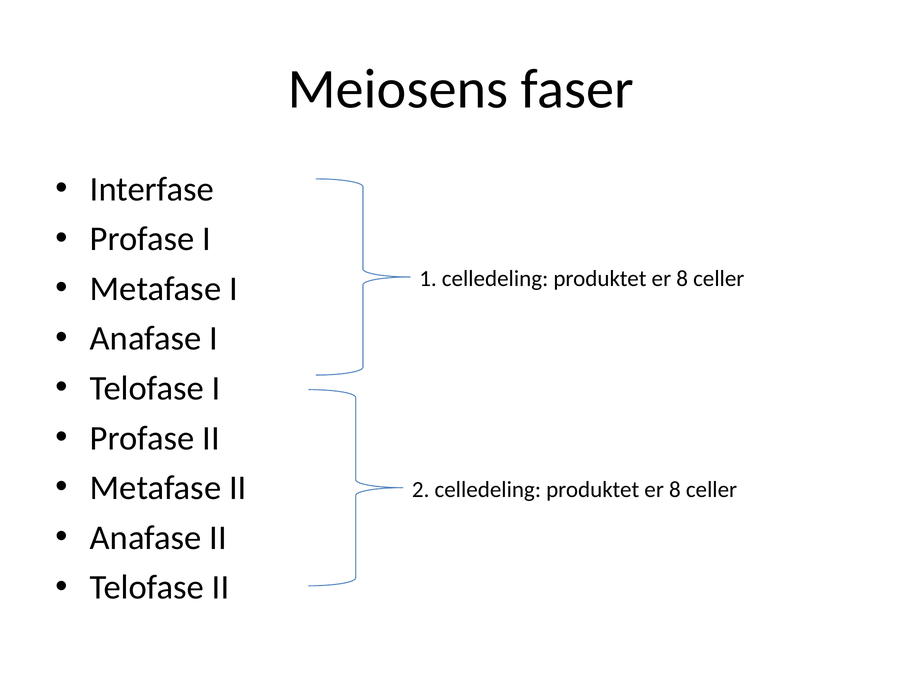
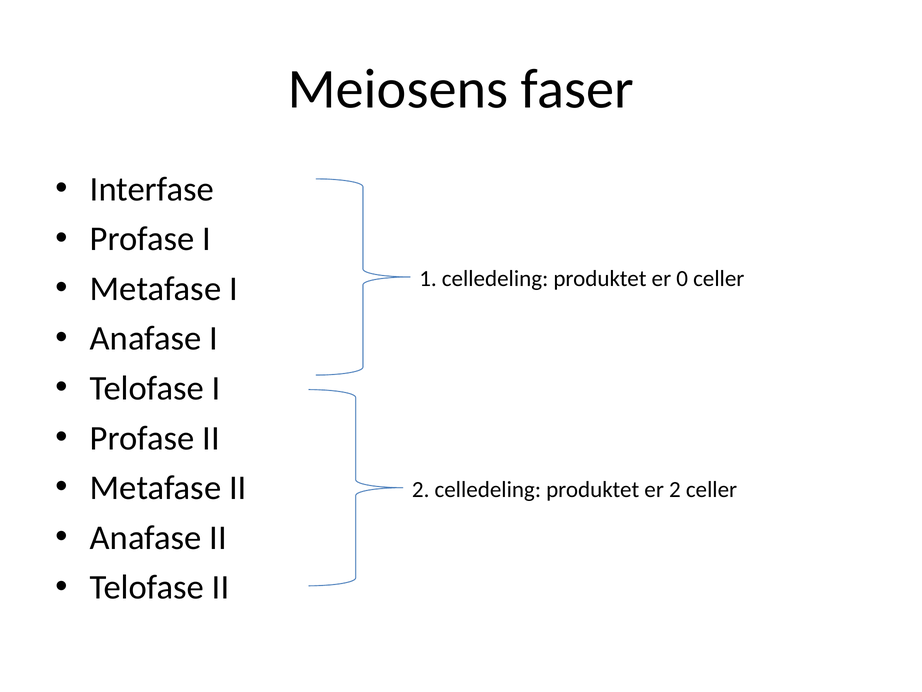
8: 8 -> 0 (682, 279)
8: 8 -> 2 (675, 489)
